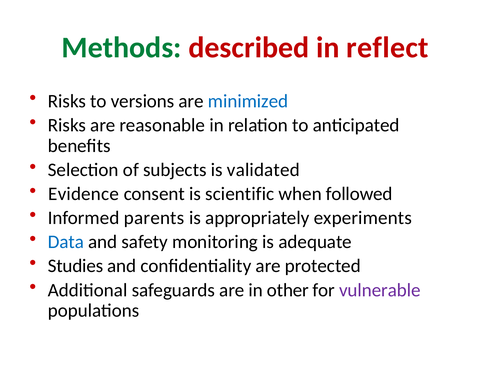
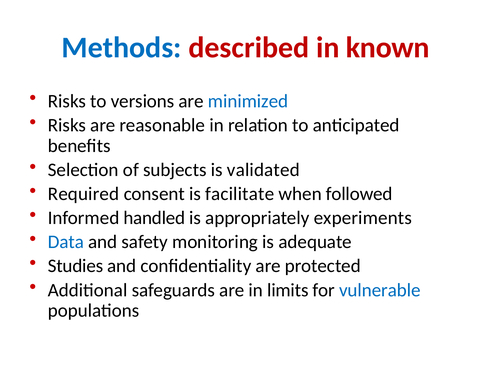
Methods colour: green -> blue (122, 48)
reflect: reflect -> known (388, 48)
Evidence: Evidence -> Required (84, 194)
scientific: scientific -> facilitate (240, 194)
parents: parents -> handled (154, 218)
other: other -> limits (288, 290)
vulnerable colour: purple -> blue (380, 290)
